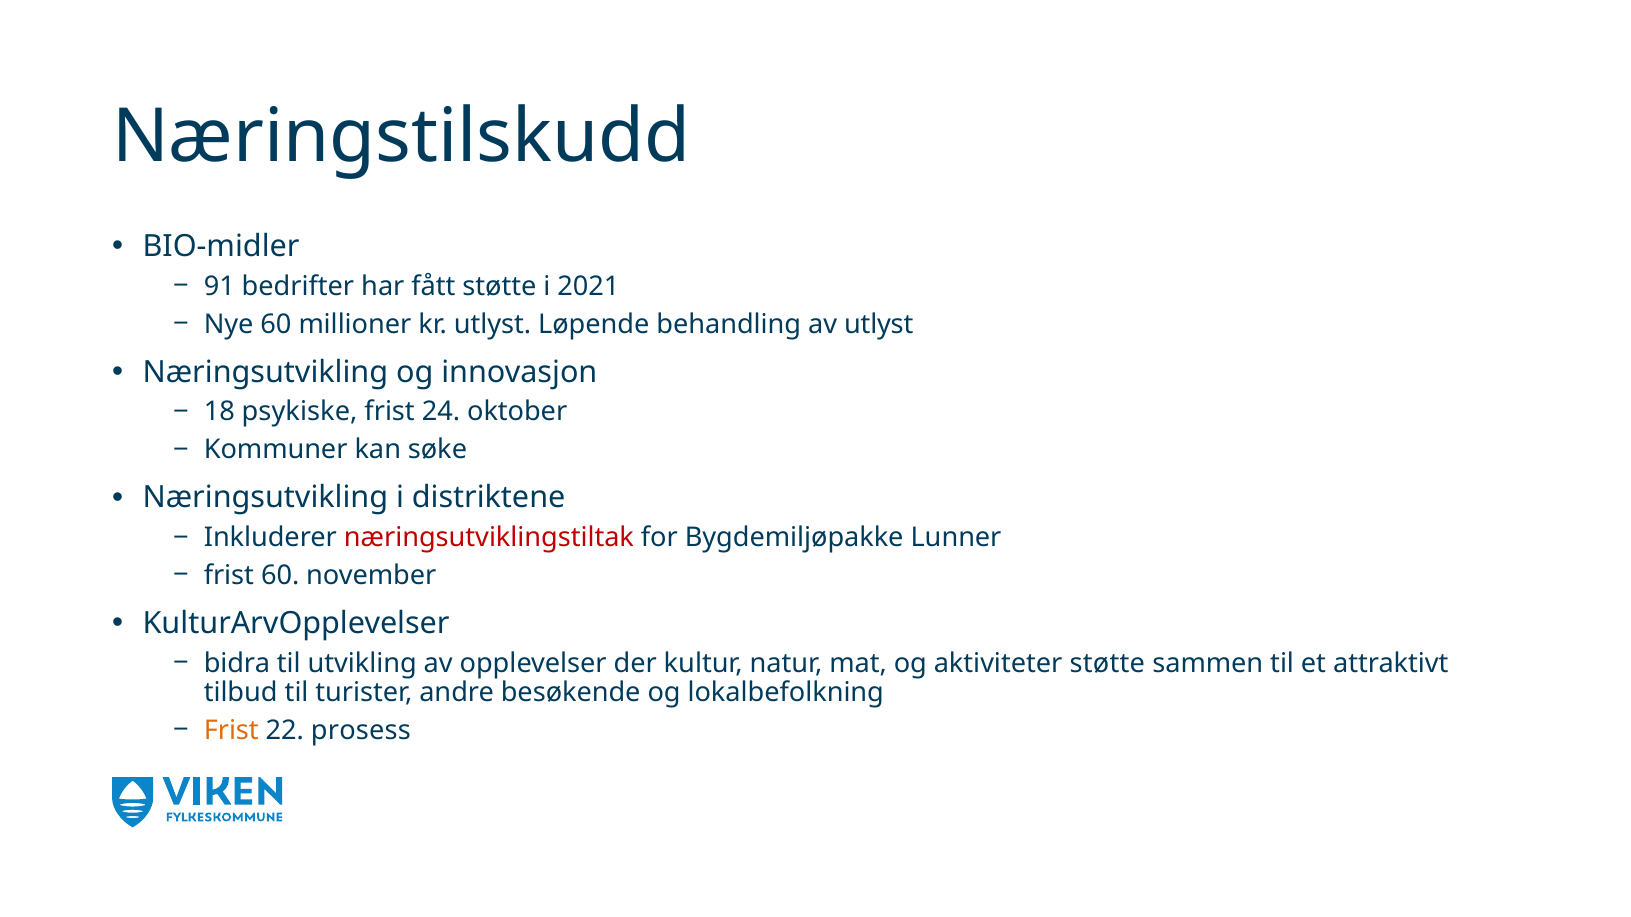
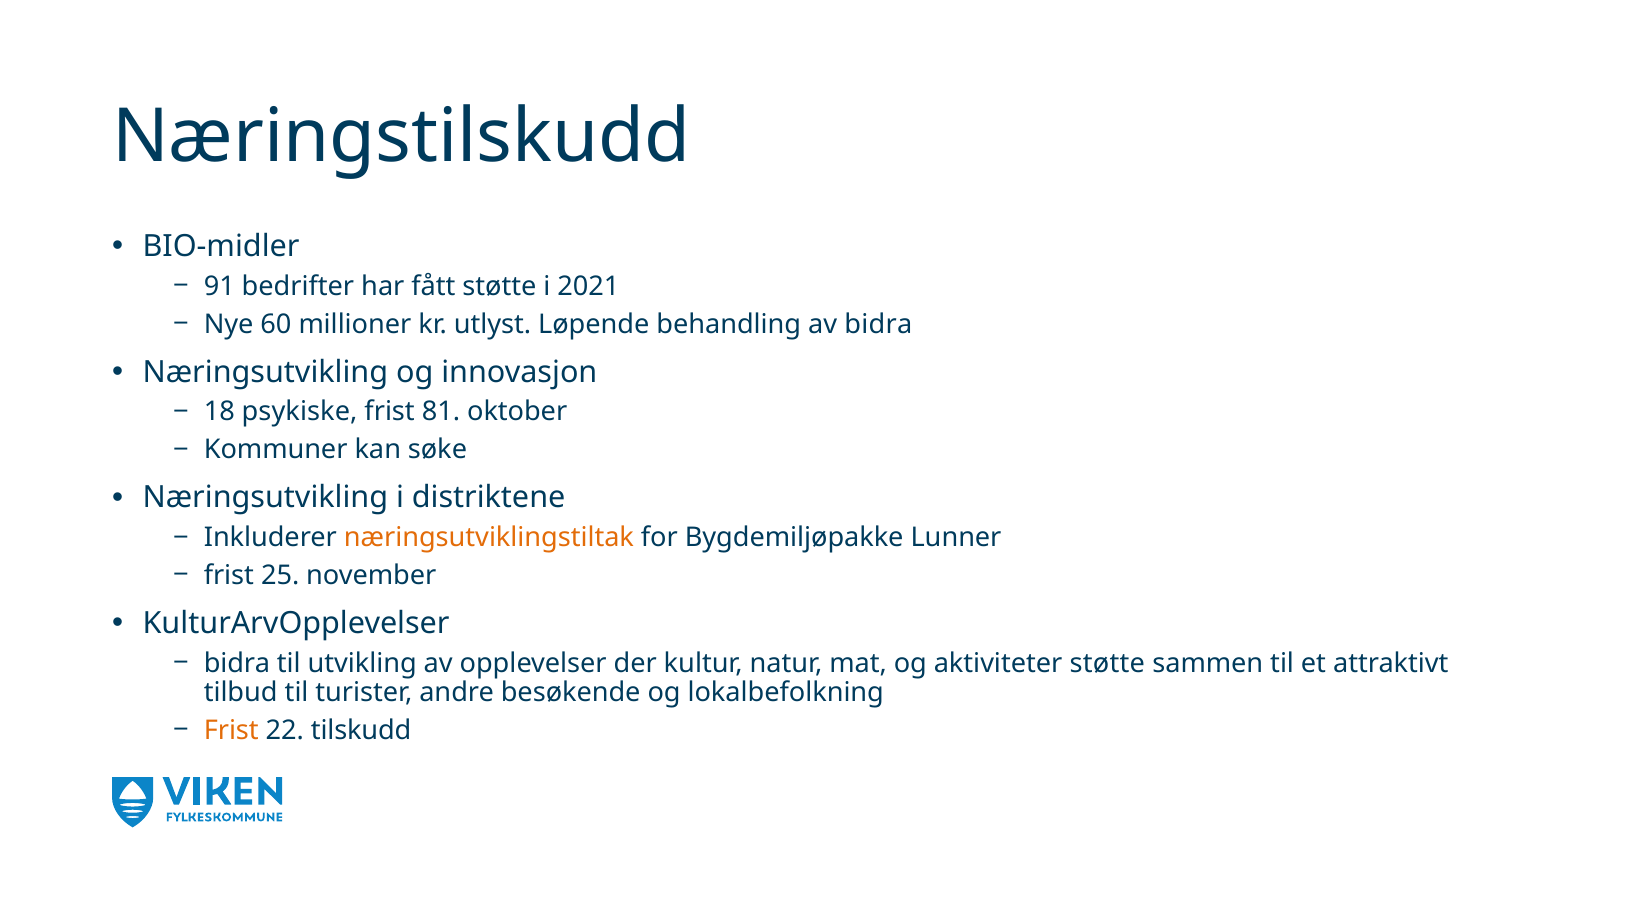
av utlyst: utlyst -> bidra (878, 324)
24: 24 -> 81 (441, 412)
næringsutviklingstiltak colour: red -> orange (489, 538)
frist 60: 60 -> 25 (280, 576)
prosess: prosess -> tilskudd (361, 731)
